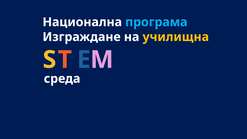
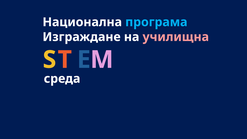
училищна colour: yellow -> pink (176, 37)
